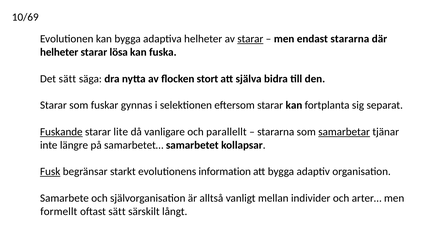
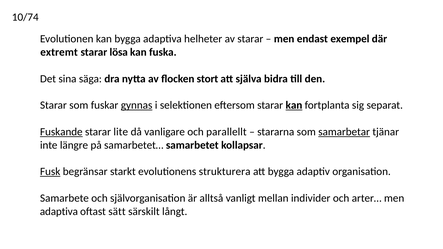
10/69: 10/69 -> 10/74 (25, 17)
starar underline: present -> none (250, 39)
endast stararna: stararna -> exempel (350, 39)
helheter: helheter -> extremt (59, 52)
Det sätt: sätt -> sina (67, 79)
gynnas underline: none -> present (137, 105)
kan underline: none -> present (294, 105)
information: information -> strukturera (225, 172)
formellt: formellt -> adaptiva (59, 212)
